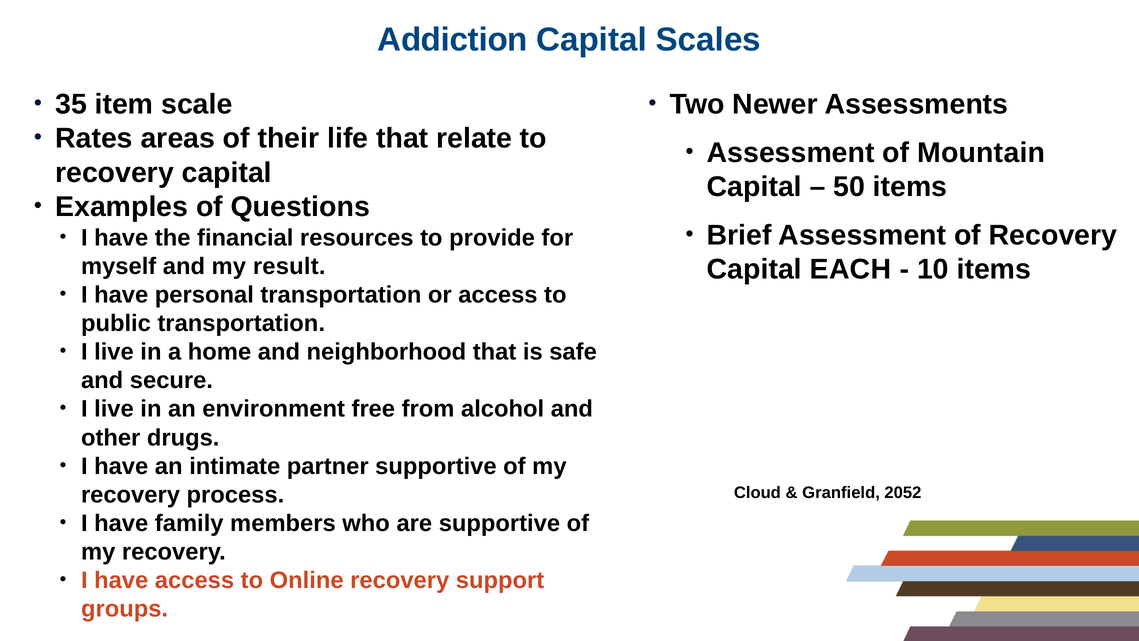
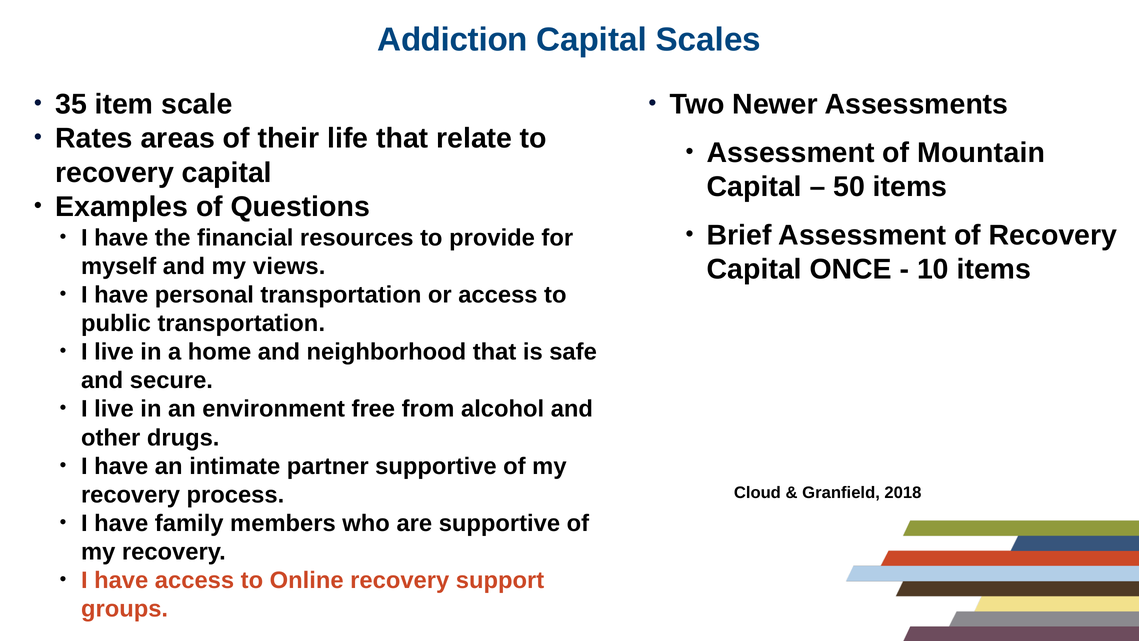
result: result -> views (289, 266)
EACH: EACH -> ONCE (851, 269)
2052: 2052 -> 2018 (903, 493)
